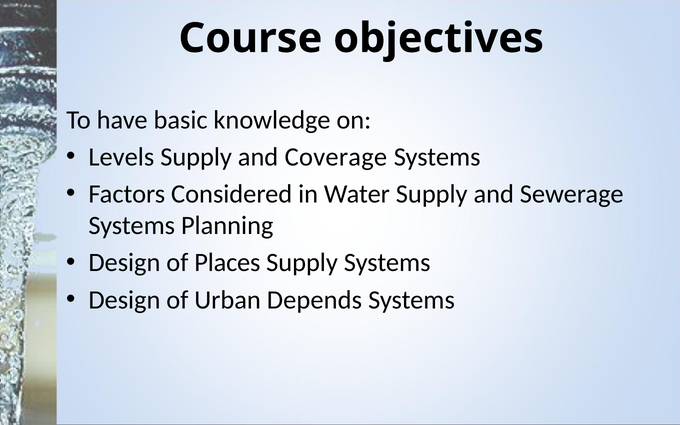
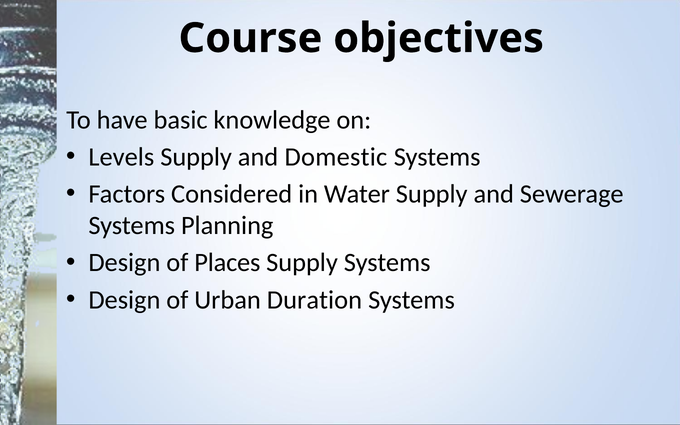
Coverage: Coverage -> Domestic (336, 157)
Depends: Depends -> Duration (314, 300)
